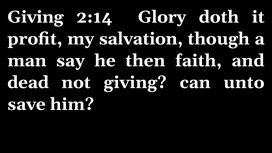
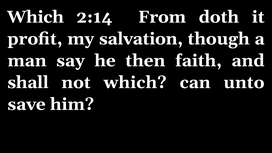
Giving: Giving -> Which (35, 17)
Glory: Glory -> From (162, 17)
dead: dead -> shall (28, 82)
not giving: giving -> which (135, 82)
